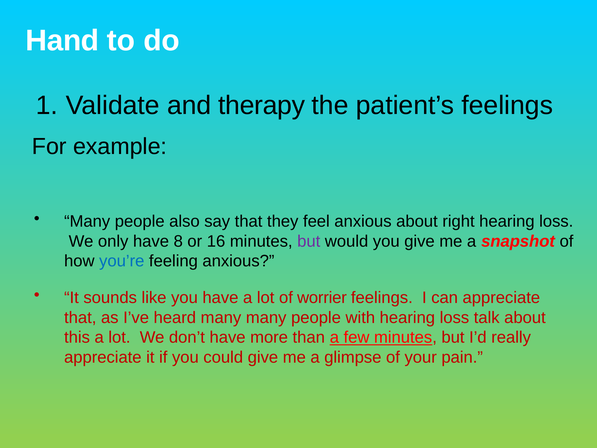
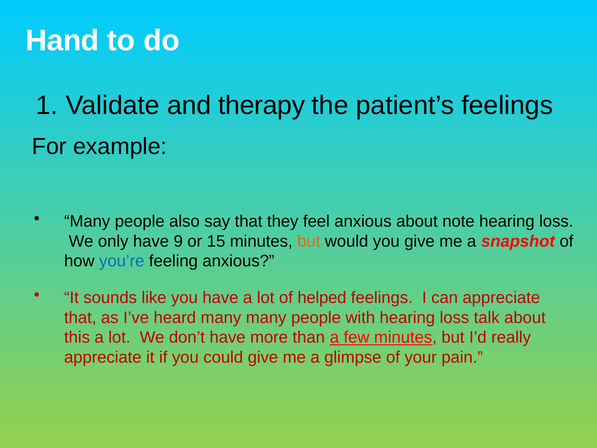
right: right -> note (458, 221)
8: 8 -> 9 (178, 241)
16: 16 -> 15 (216, 241)
but colour: purple -> orange (309, 241)
worrier: worrier -> helped (322, 298)
